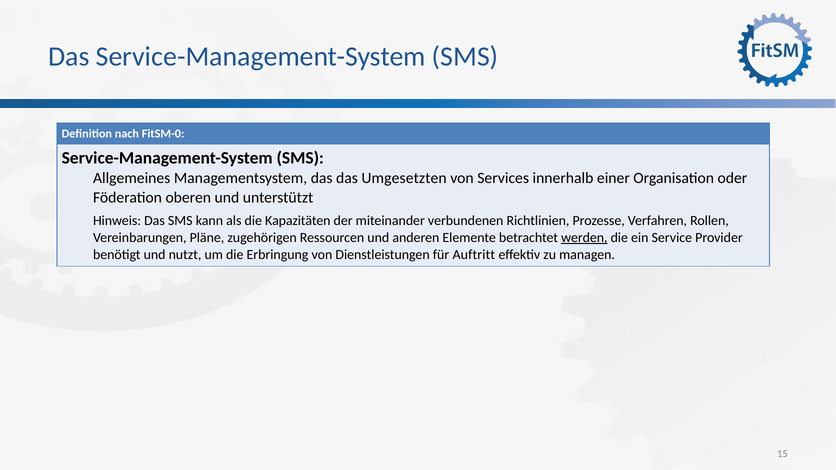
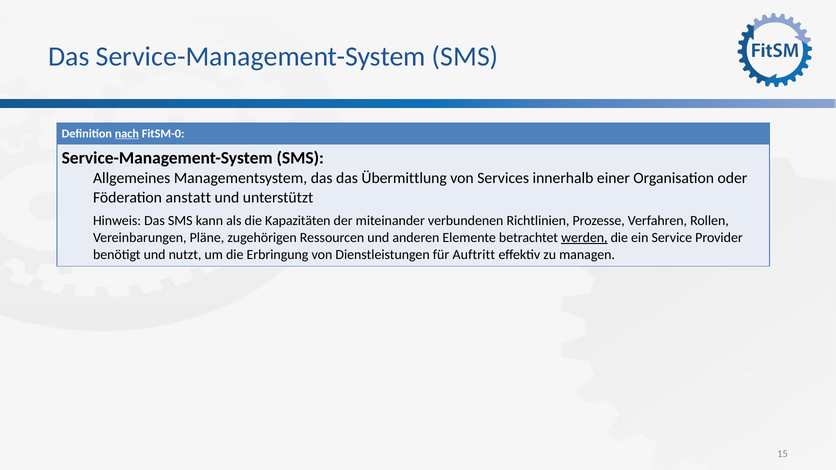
nach underline: none -> present (127, 134)
Umgesetzten: Umgesetzten -> Übermittlung (404, 178)
oberen: oberen -> anstatt (188, 197)
